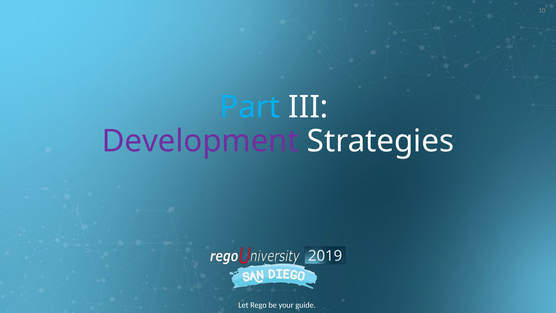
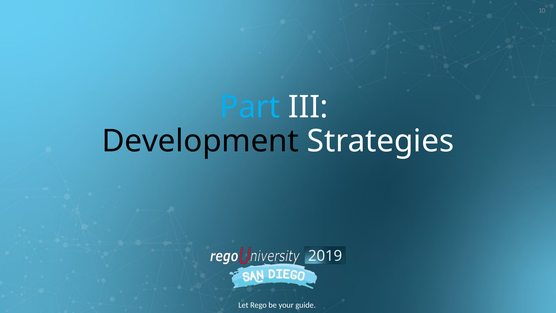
Development colour: purple -> black (200, 141)
